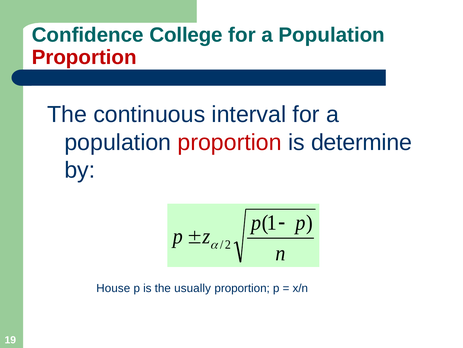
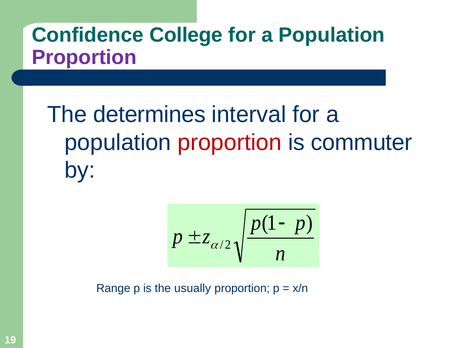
Proportion colour: red -> purple (84, 57)
continuous: continuous -> determines (149, 114)
determine: determine -> commuter (362, 142)
House: House -> Range (113, 288)
